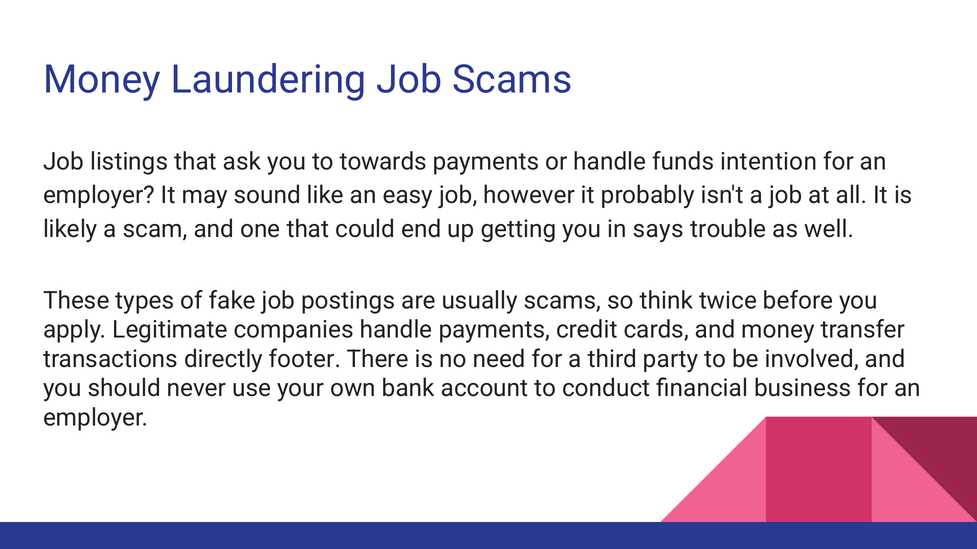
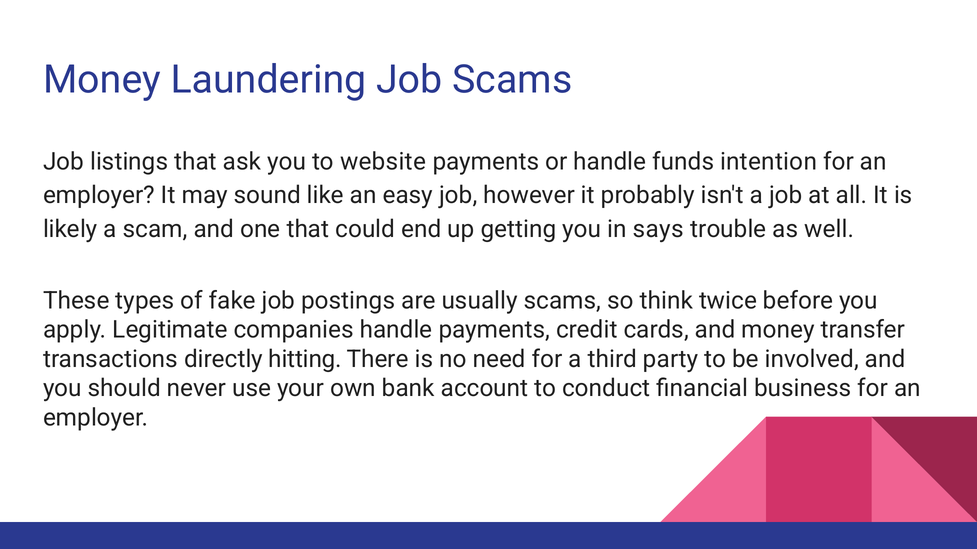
towards: towards -> website (383, 162)
footer: footer -> hitting (305, 360)
